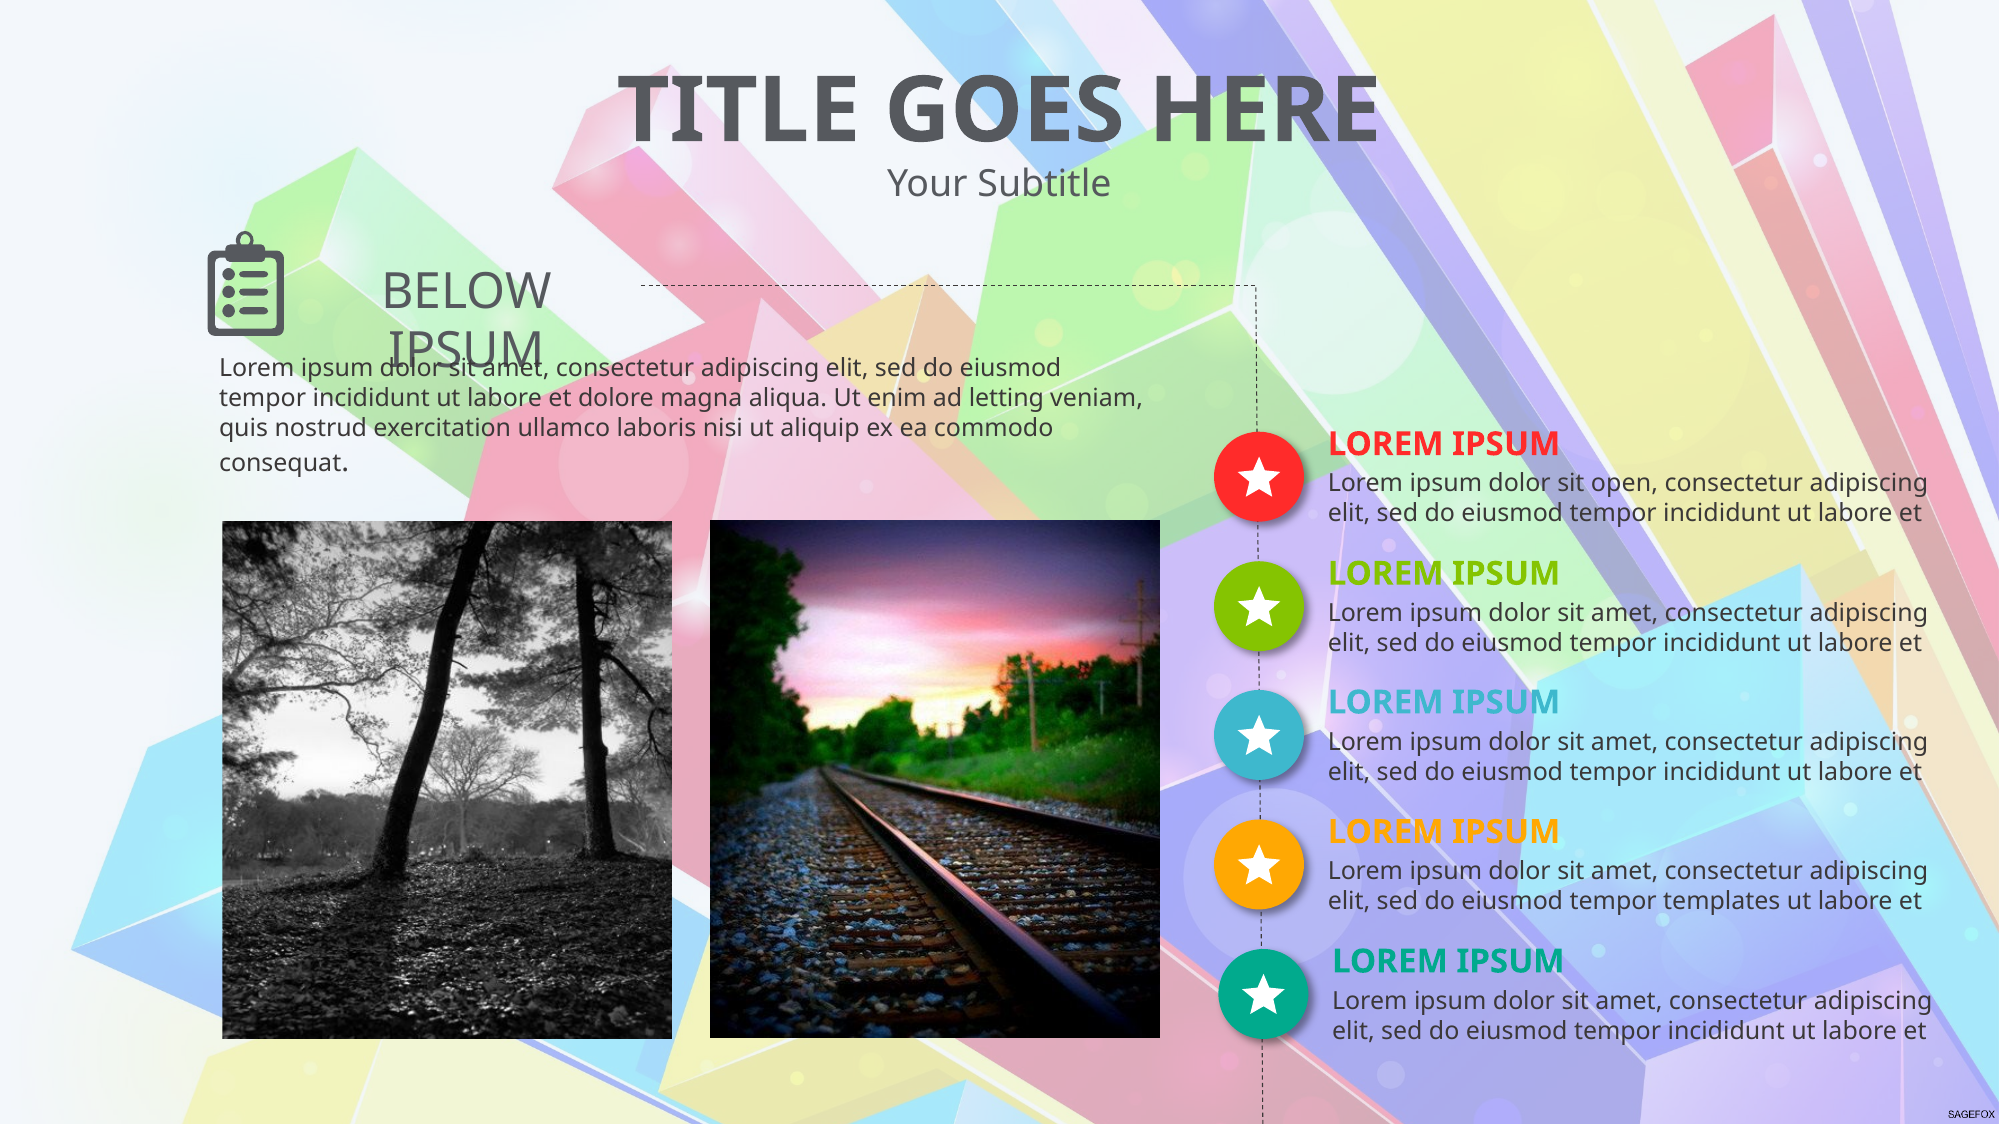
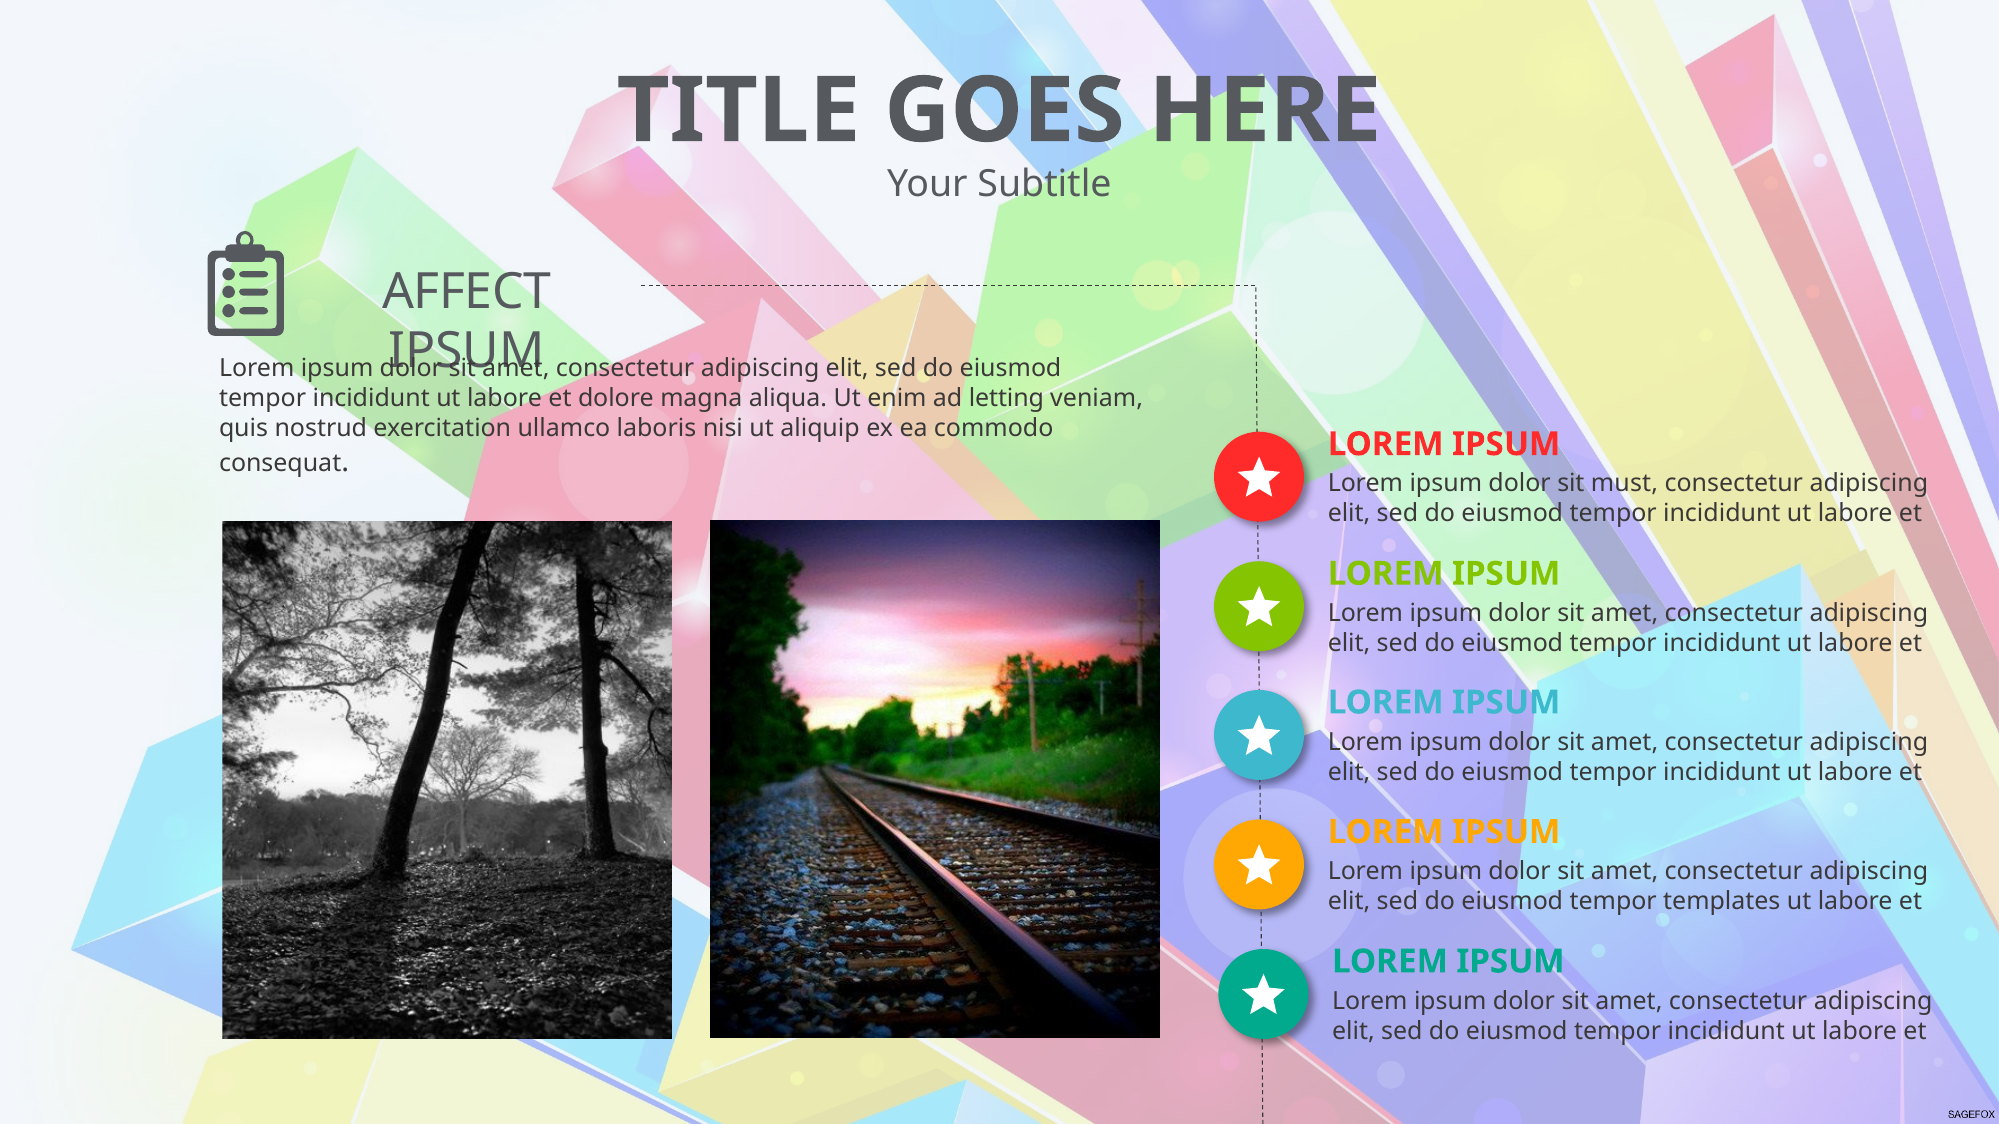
BELOW: BELOW -> AFFECT (467, 292)
open: open -> must (1625, 484)
